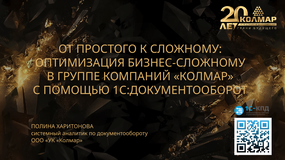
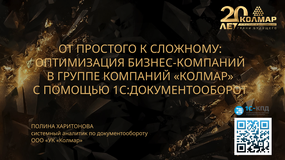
БИЗНЕС-СЛОЖНОМУ: БИЗНЕС-СЛОЖНОМУ -> БИЗНЕС-КОМПАНИЙ (186, 63)
